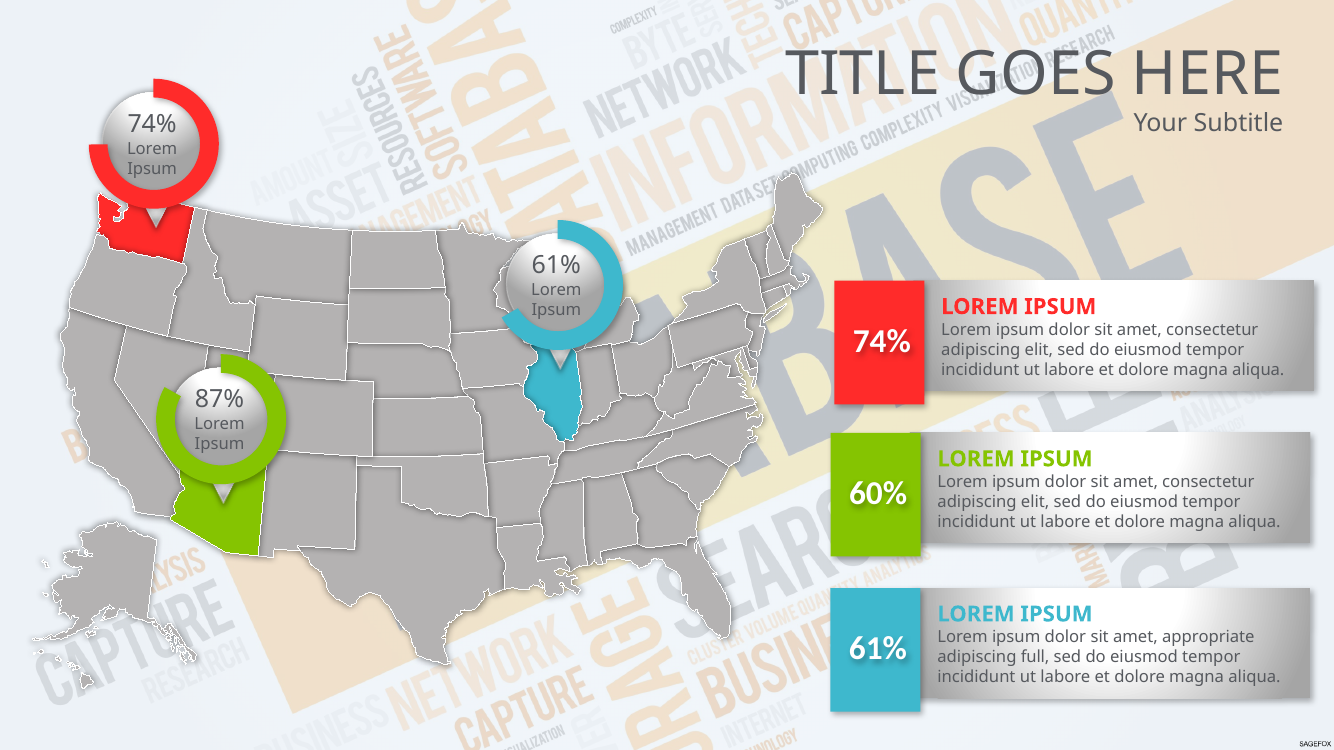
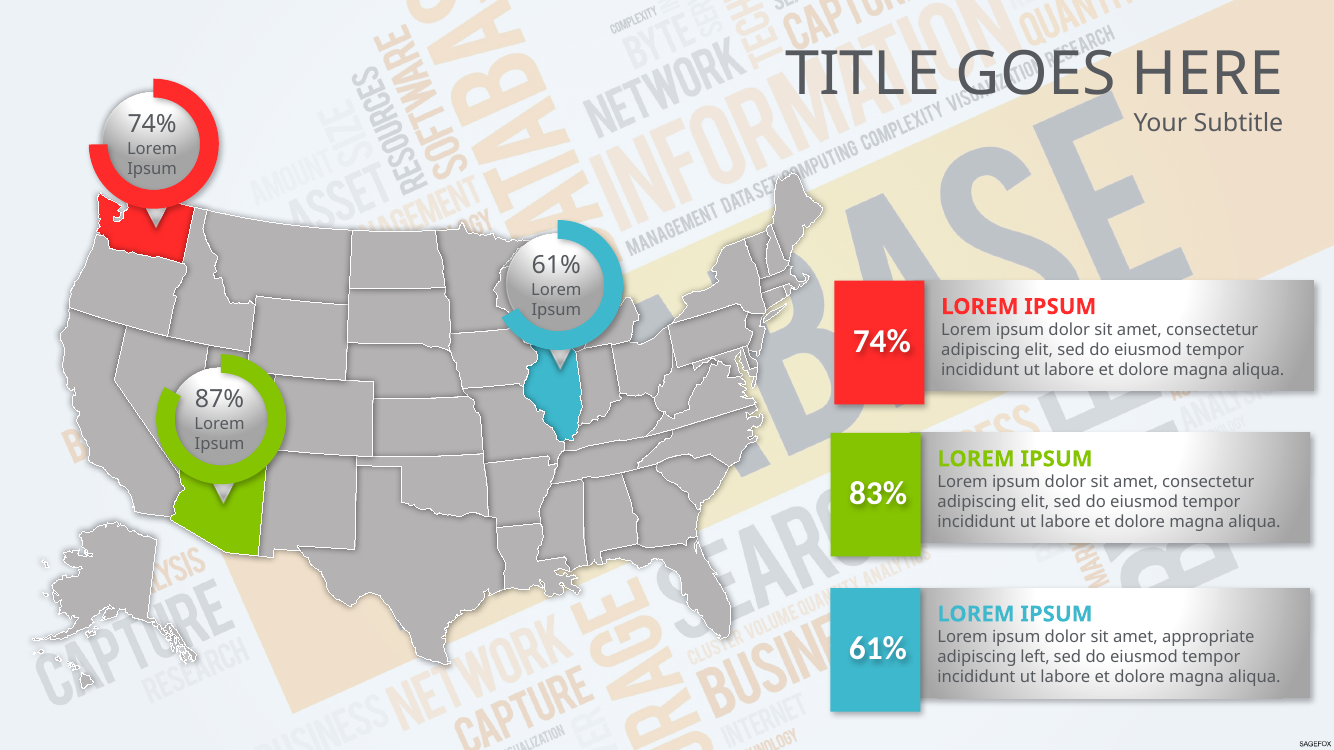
60%: 60% -> 83% (878, 494)
full: full -> left (1035, 657)
